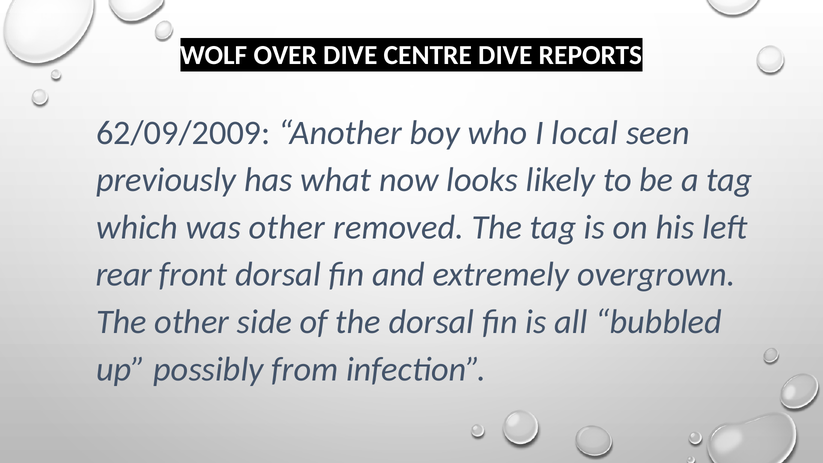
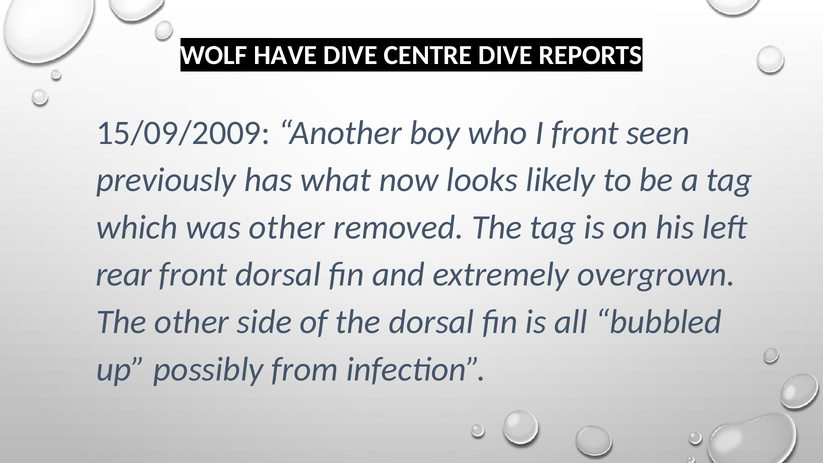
OVER: OVER -> HAVE (285, 55)
62/09/2009: 62/09/2009 -> 15/09/2009 (183, 133)
I local: local -> front (585, 133)
